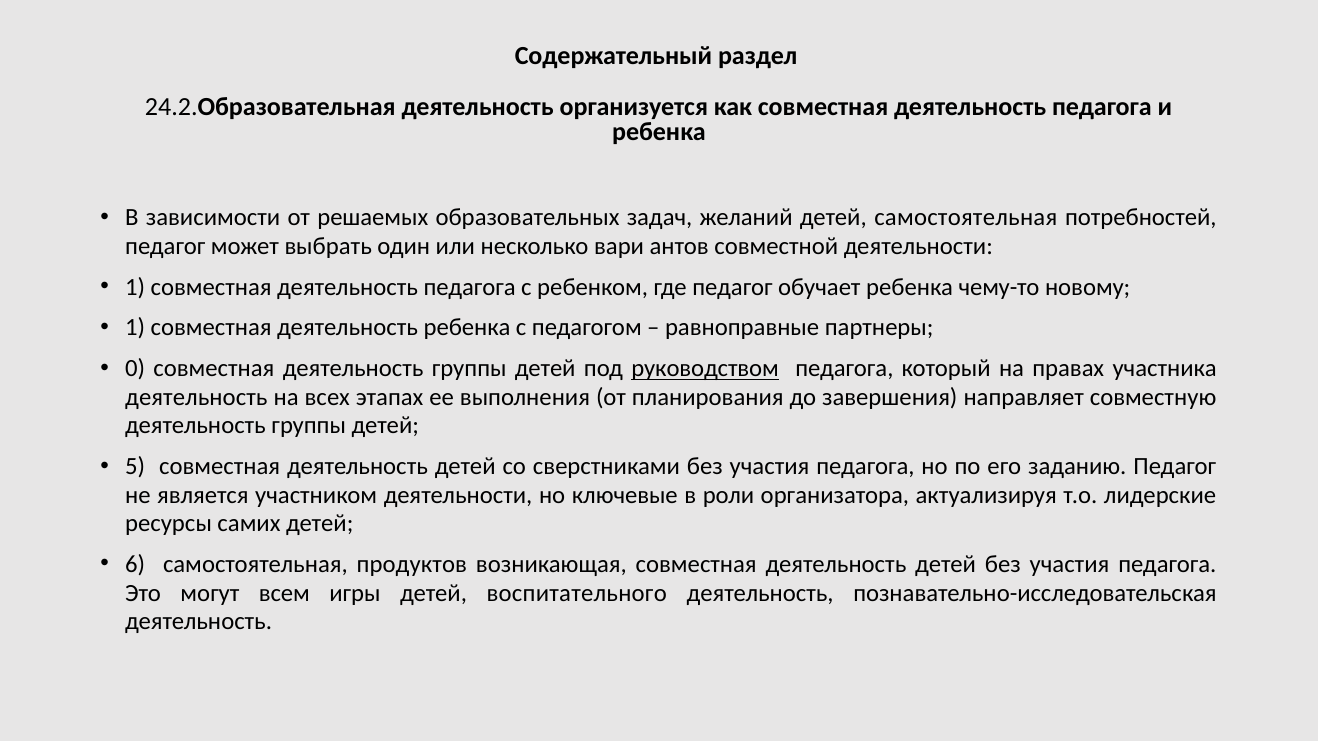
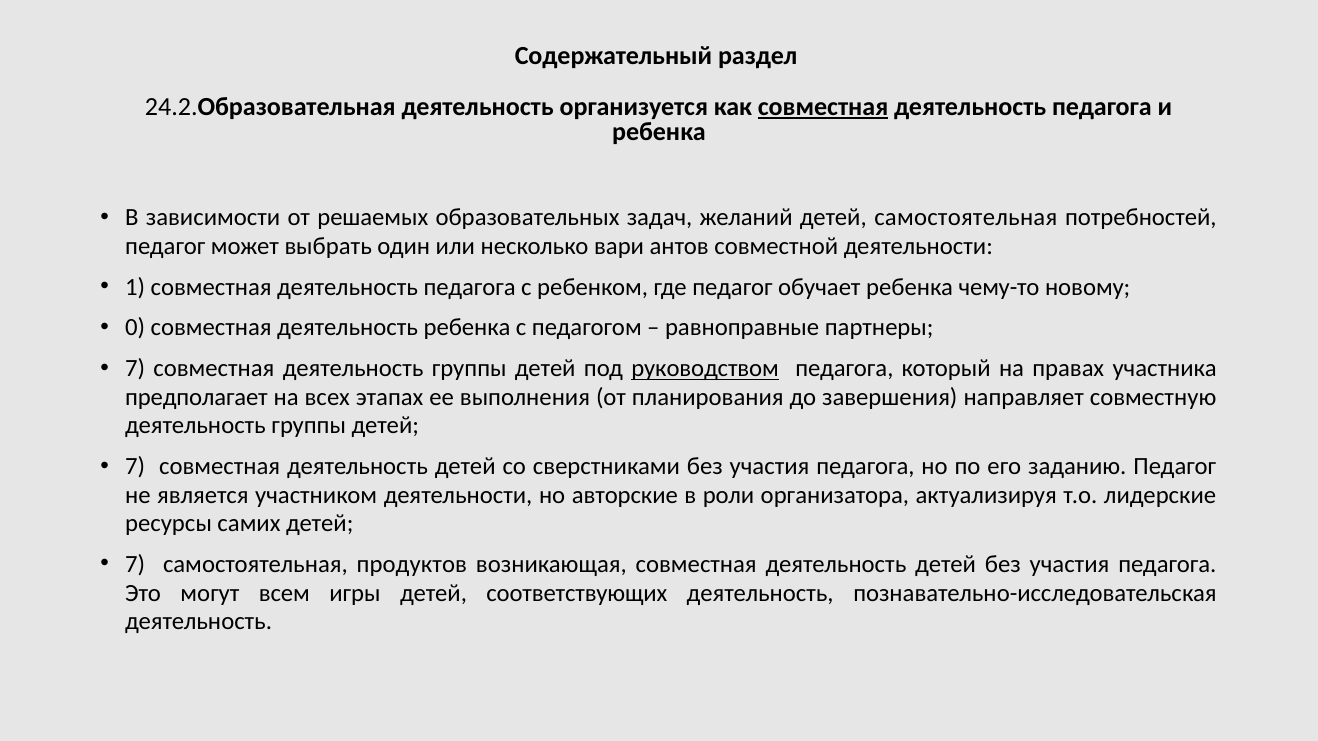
совместная underline: none -> present (823, 107)
1: 1 -> 0 (135, 328)
0: 0 -> 7 (135, 369)
деятельность: деятельность -> предполагает (196, 397)
5: 5 -> 7 (135, 467)
ключевые: ключевые -> авторские (625, 495)
6: 6 -> 7 (135, 565)
воспитательного: воспитательного -> соответствующих (577, 593)
